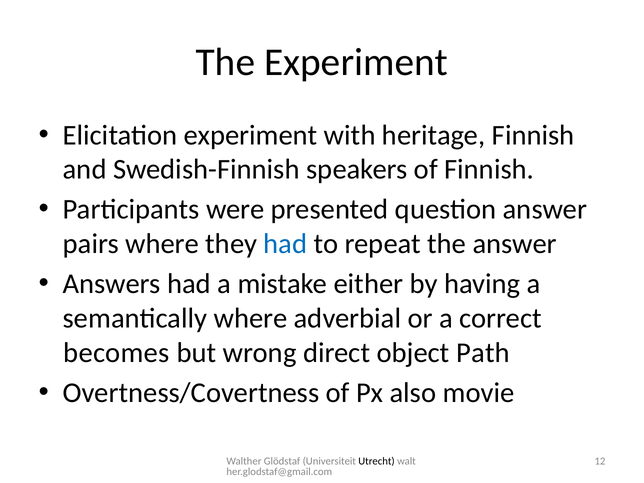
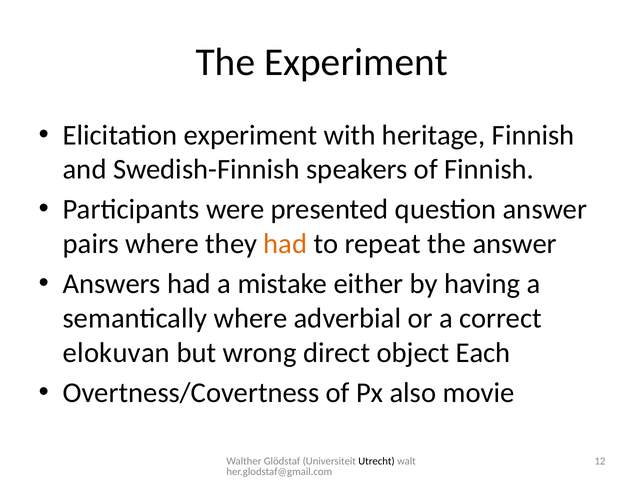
had colour: blue -> orange (285, 244)
becomes: becomes -> elokuvan (116, 353)
Path: Path -> Each (483, 353)
